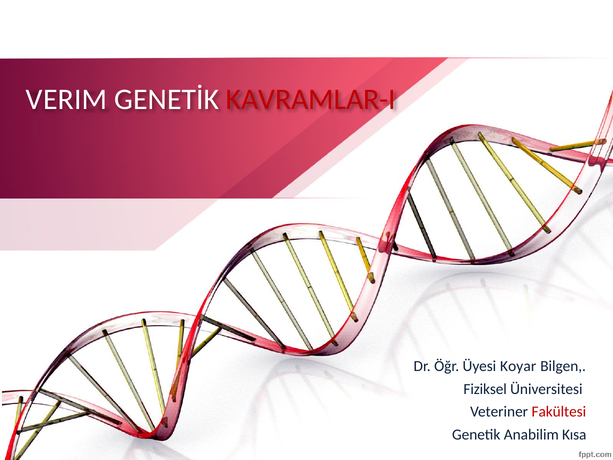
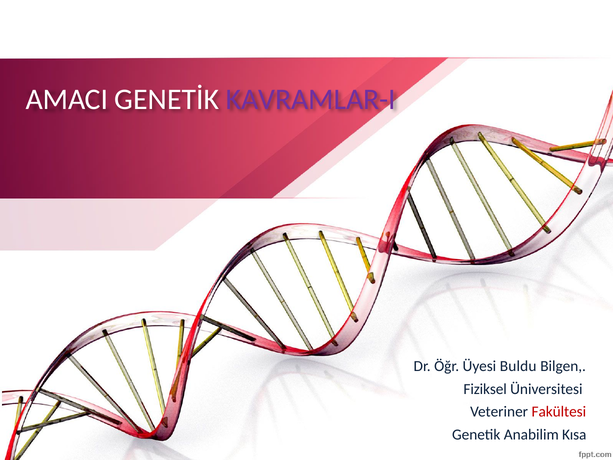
VERIM: VERIM -> AMACI (67, 99)
KAVRAMLAR-I colour: red -> purple (311, 99)
Koyar: Koyar -> Buldu (518, 366)
